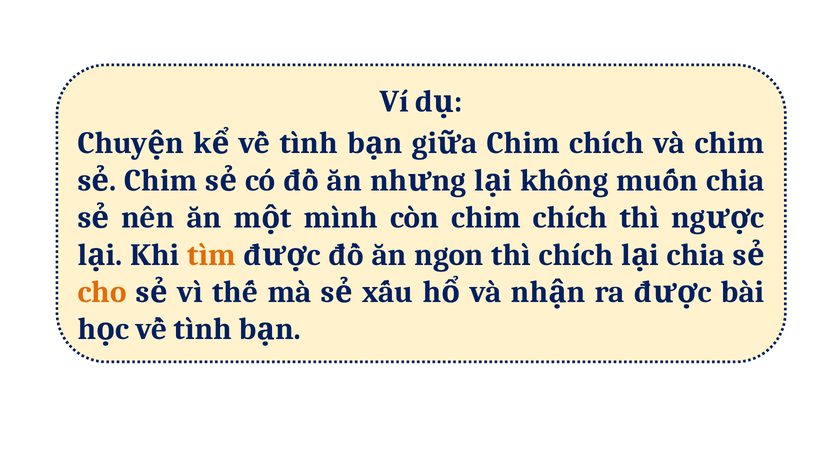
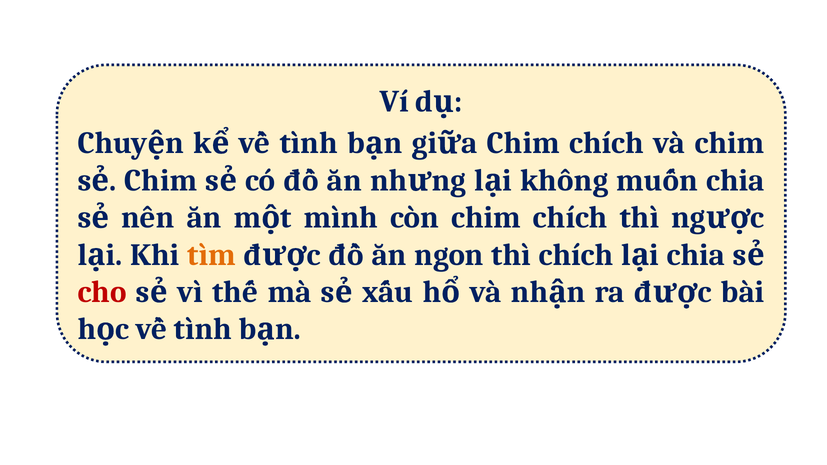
cho colour: orange -> red (102, 292)
